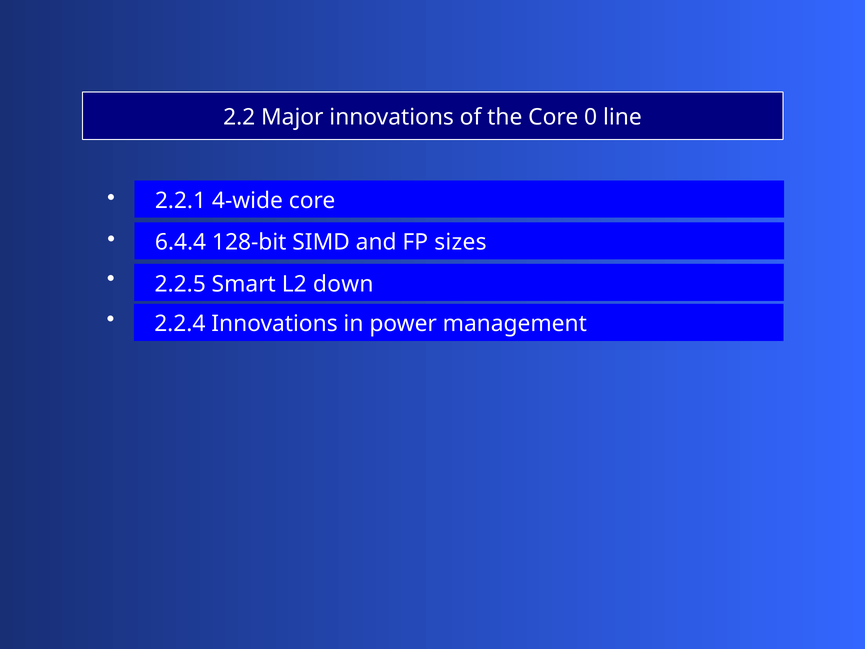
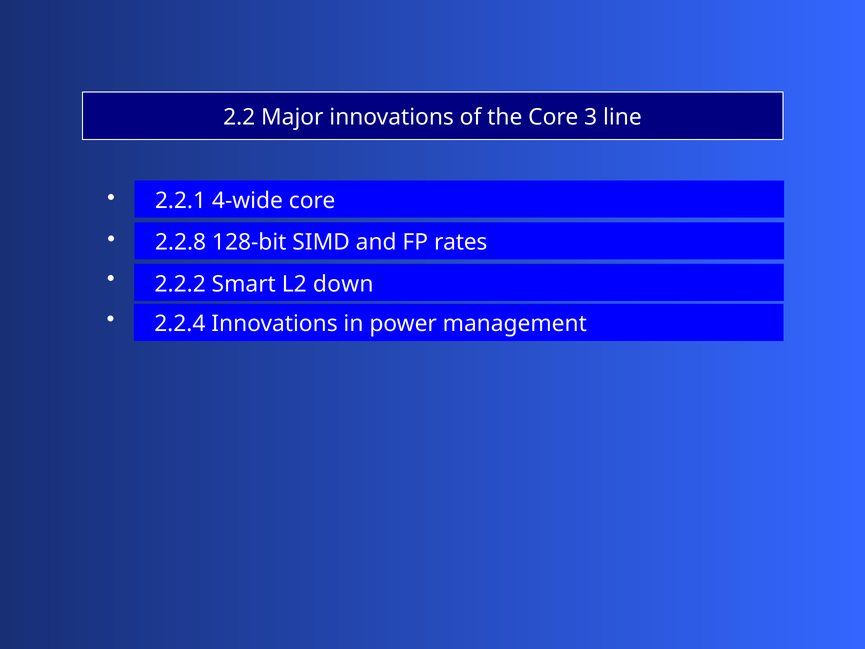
0: 0 -> 3 (591, 117)
6.4.4: 6.4.4 -> 2.2.8 (181, 242)
sizes: sizes -> rates (461, 242)
2.2.5: 2.2.5 -> 2.2.2 (180, 284)
